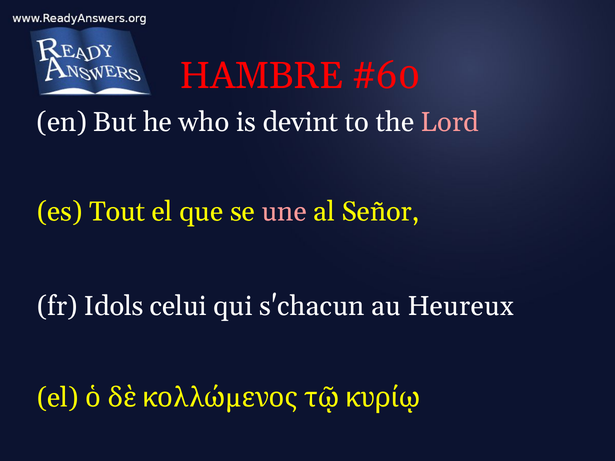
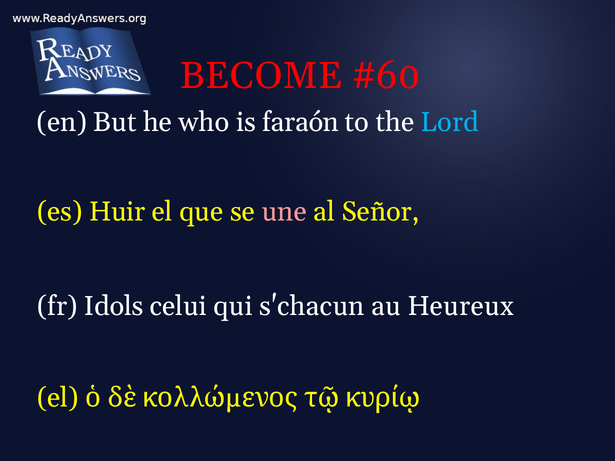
HAMBRE: HAMBRE -> BECOME (262, 76)
devint: devint -> faraón (301, 123)
Lord colour: pink -> light blue (450, 123)
Tout: Tout -> Huir (117, 212)
